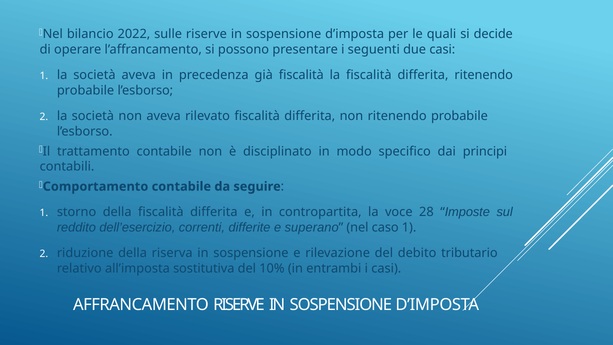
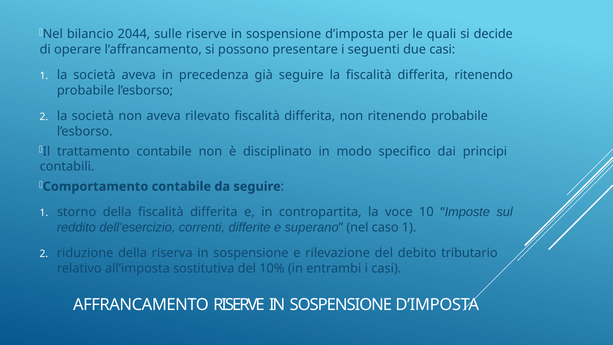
2022: 2022 -> 2044 (134, 34)
già fiscalità: fiscalità -> seguire (301, 75)
28: 28 -> 10 (426, 212)
